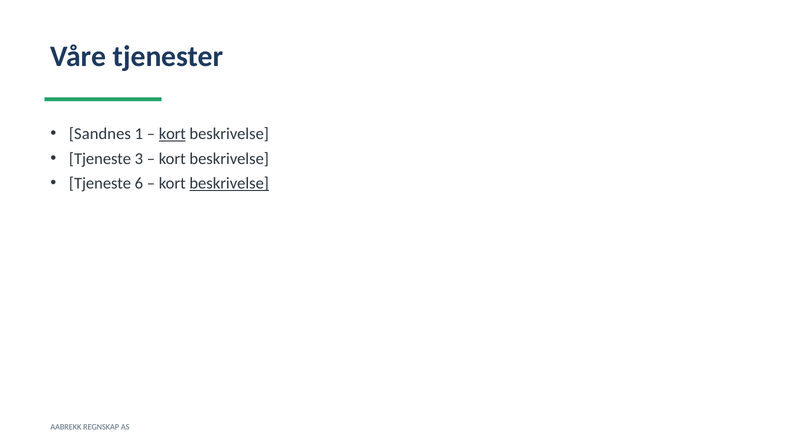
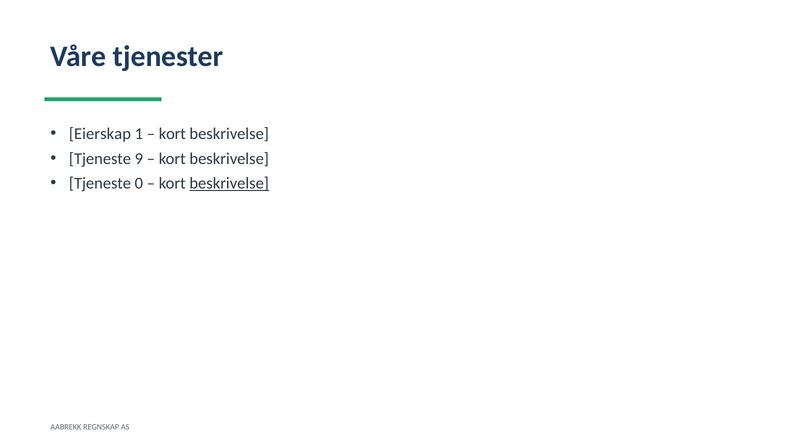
Sandnes: Sandnes -> Eierskap (100, 134)
kort underline: present -> none (172, 134)
3: 3 -> 9 (139, 159)
6: 6 -> 0 (139, 184)
